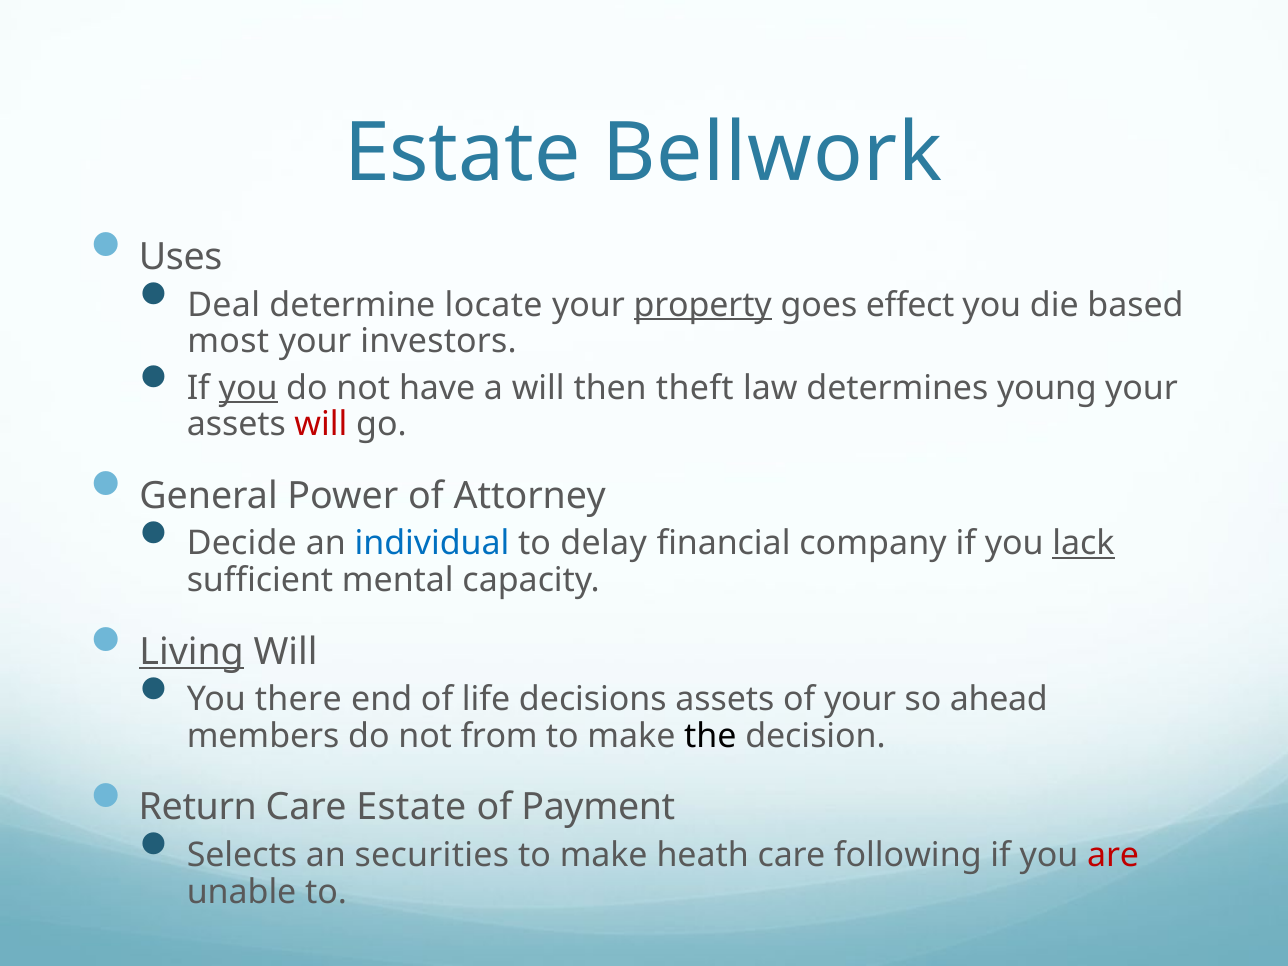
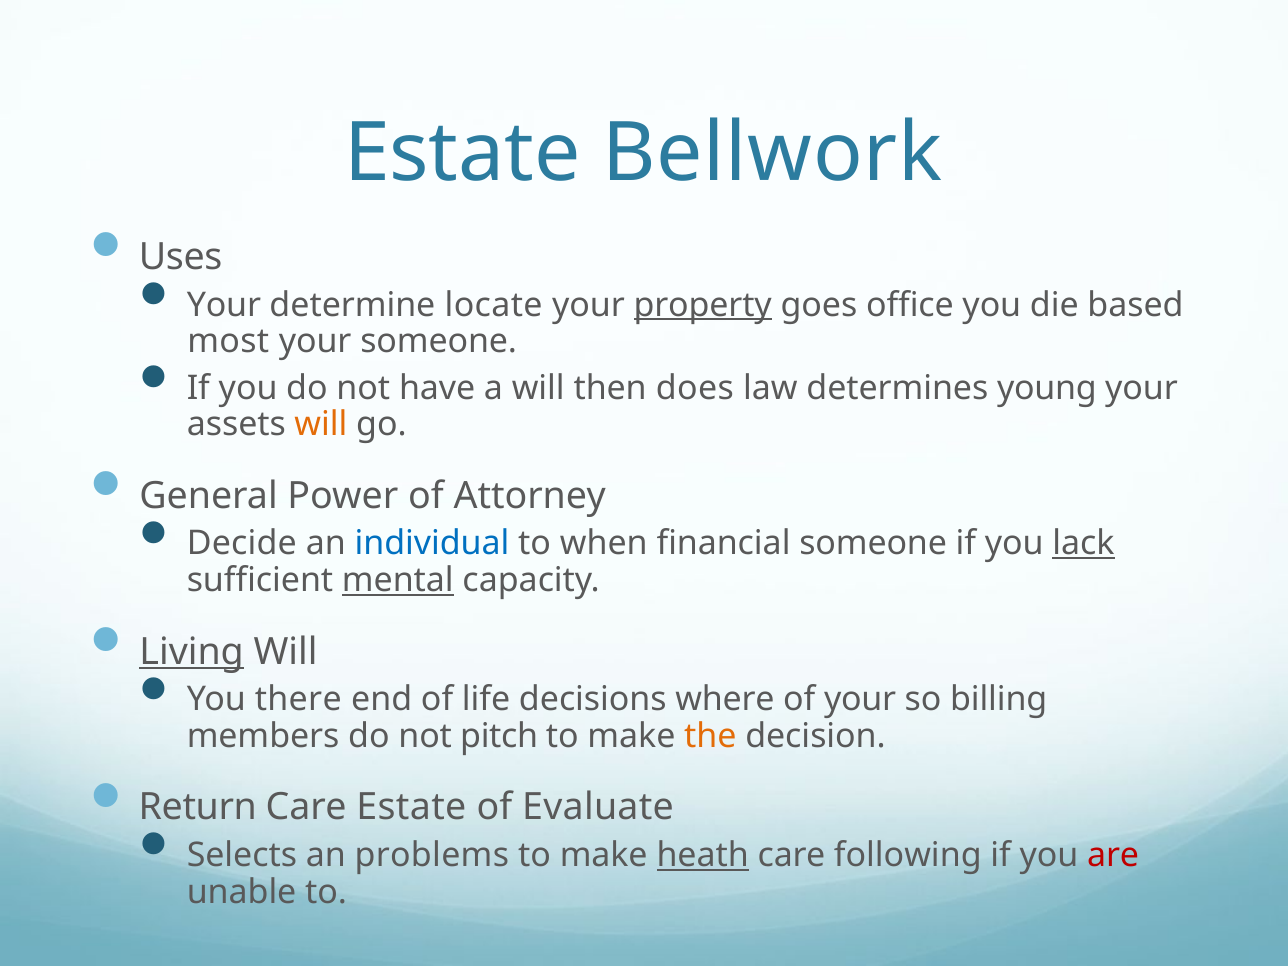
Deal: Deal -> Your (224, 305)
effect: effect -> office (910, 305)
your investors: investors -> someone (439, 342)
you underline: present -> none (248, 388)
theft: theft -> does (695, 388)
will colour: red -> orange (321, 425)
delay: delay -> when (604, 544)
financial company: company -> someone (873, 544)
mental underline: none -> present (398, 580)
decisions assets: assets -> where (725, 700)
ahead: ahead -> billing (999, 700)
from: from -> pitch (499, 736)
the colour: black -> orange (710, 736)
Payment: Payment -> Evaluate (598, 808)
securities: securities -> problems (432, 855)
heath underline: none -> present (703, 855)
